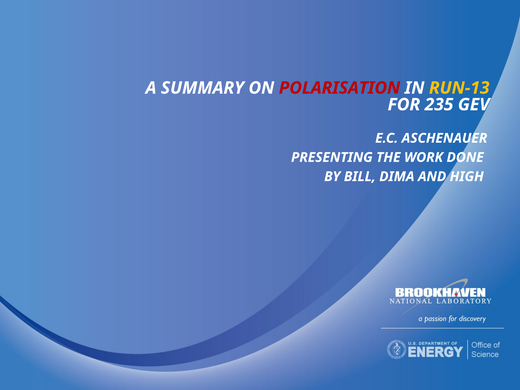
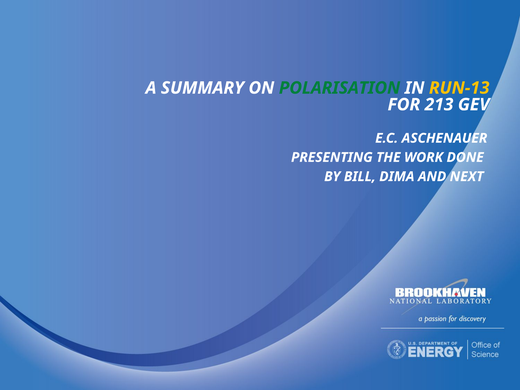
POLARISATION colour: red -> green (340, 88)
235: 235 -> 213 (439, 105)
HIGH: HIGH -> NEXT (467, 177)
